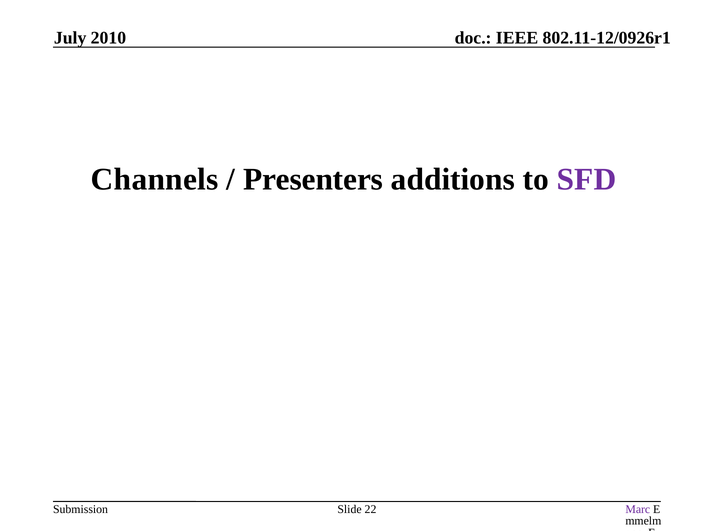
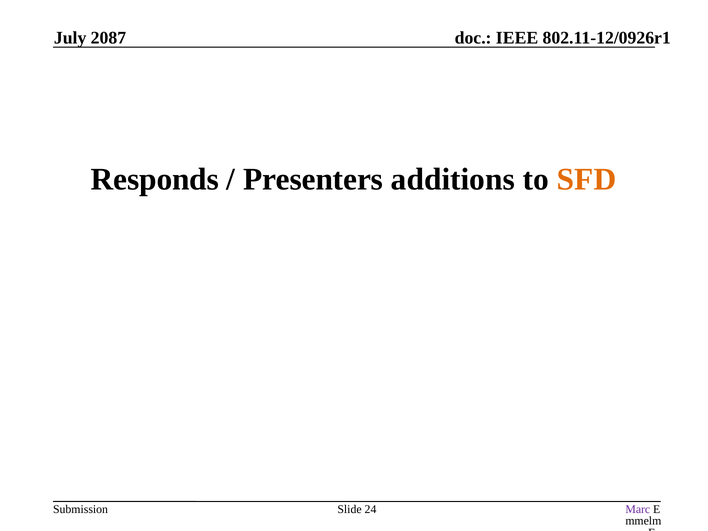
2010: 2010 -> 2087 (108, 38)
Channels: Channels -> Responds (155, 179)
SFD colour: purple -> orange (587, 179)
22: 22 -> 24 (371, 509)
